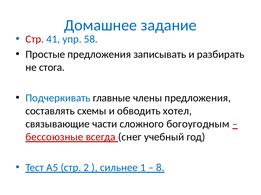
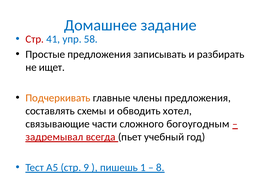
стога: стога -> ищет (52, 68)
Подчеркивать colour: blue -> orange (58, 98)
бессоюзные: бессоюзные -> задремывал (54, 137)
снег: снег -> пьет (130, 137)
2: 2 -> 9 (86, 168)
сильнее: сильнее -> пишешь (119, 168)
